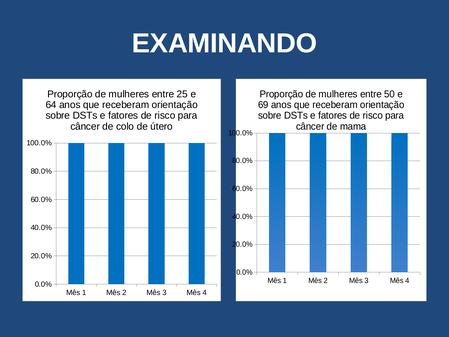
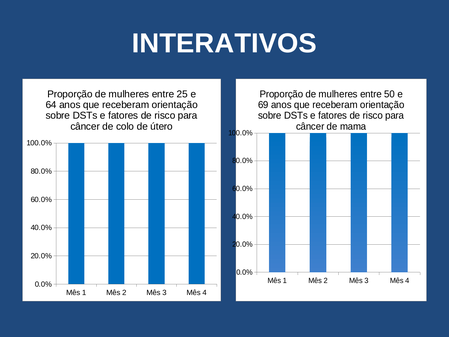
EXAMINANDO: EXAMINANDO -> INTERATIVOS (224, 43)
